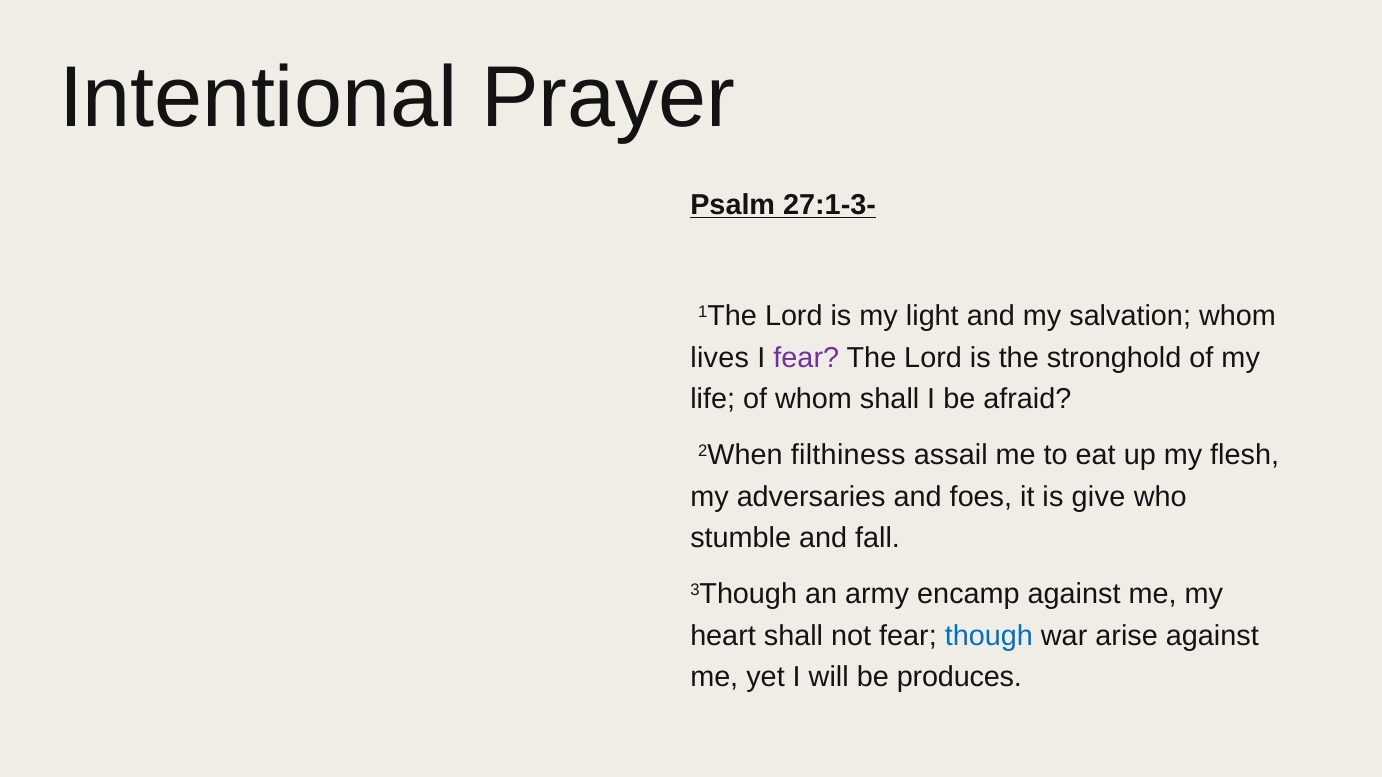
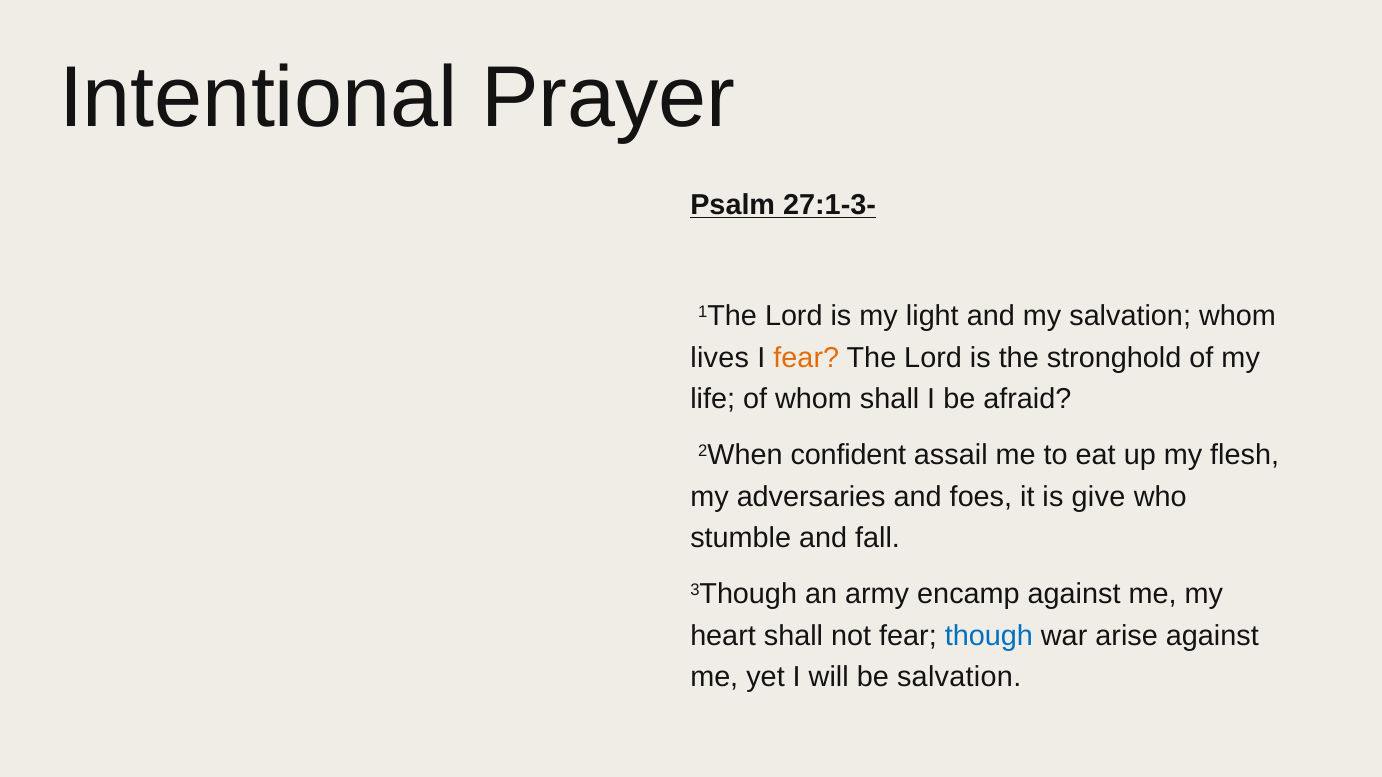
fear colour: purple -> orange (806, 358)
filthiness: filthiness -> confident (848, 455)
be produces: produces -> salvation (959, 677)
